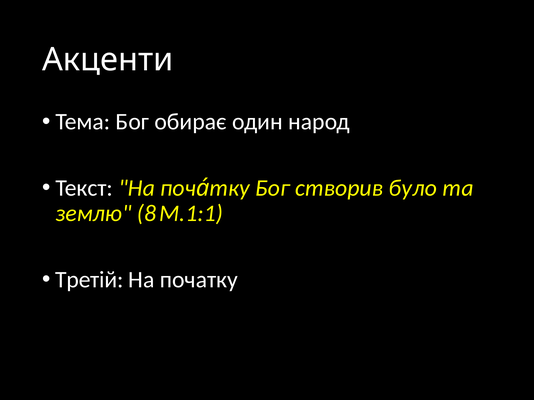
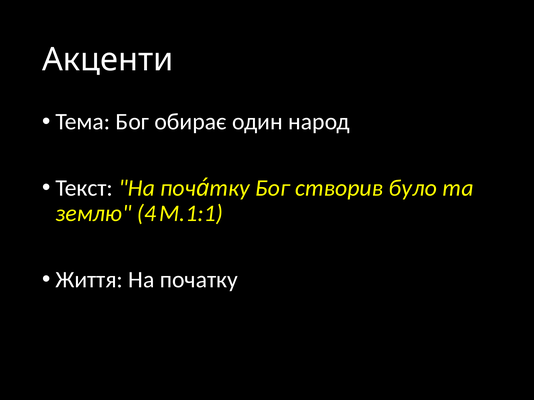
8: 8 -> 4 (147, 214)
Третій: Третій -> Життя (89, 280)
